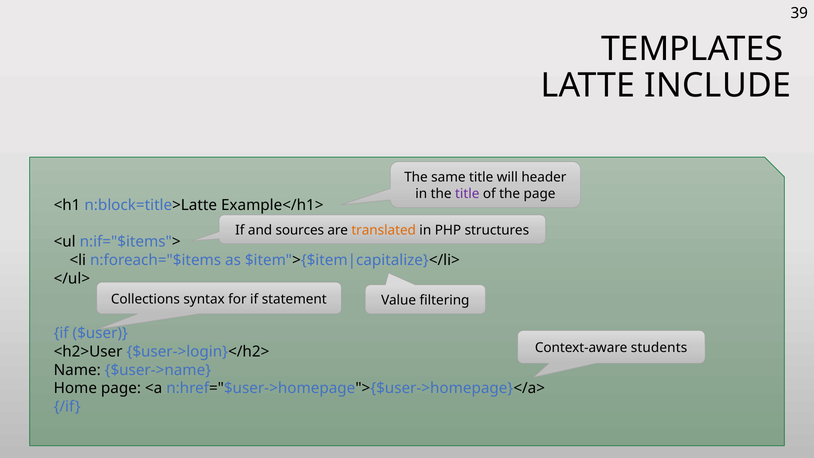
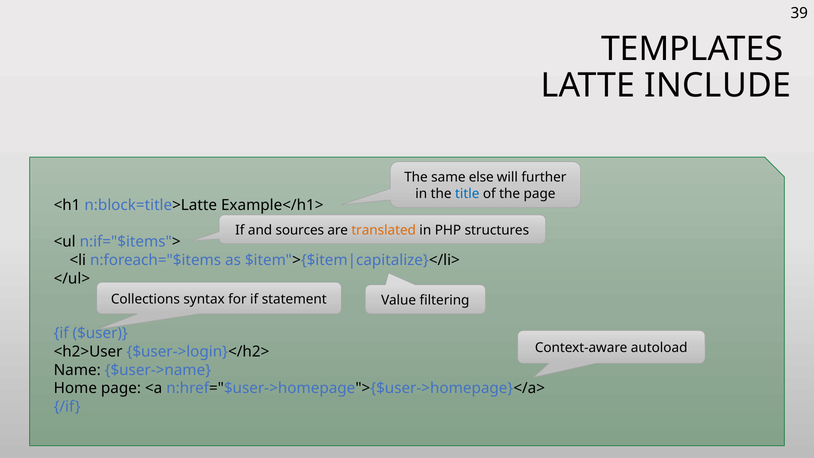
same title: title -> else (481, 177)
header: header -> further (544, 177)
title colour: purple -> blue (467, 194)
students: students -> autoload (659, 348)
